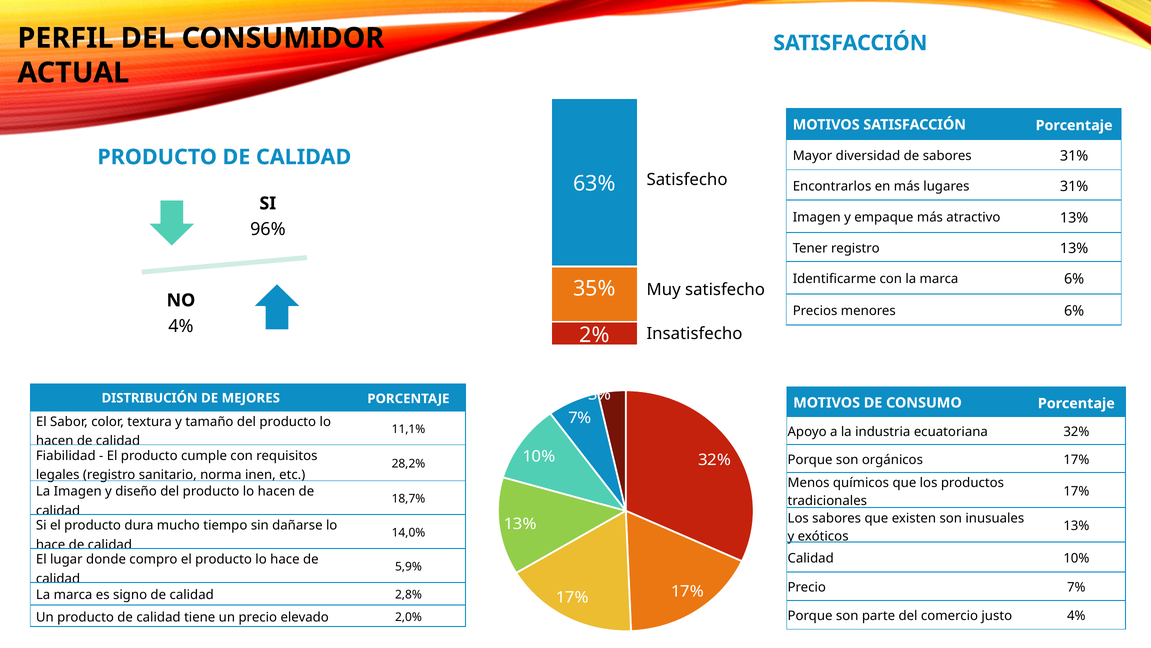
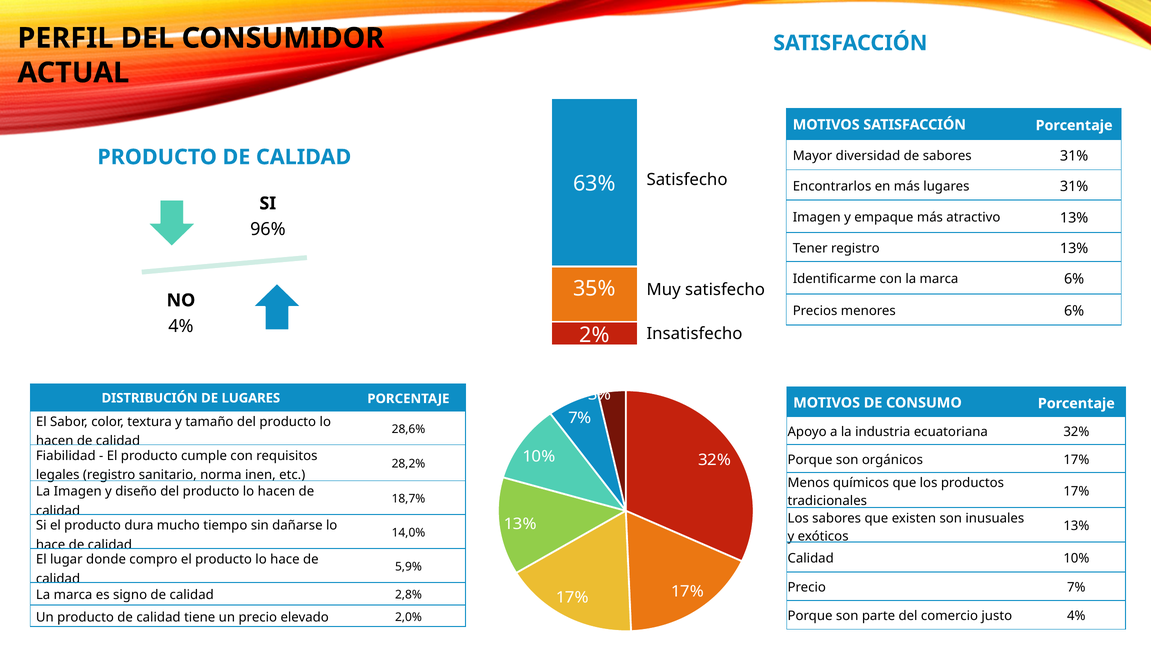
DE MEJORES: MEJORES -> LUGARES (251, 398)
11,1%: 11,1% -> 28,6% (408, 429)
